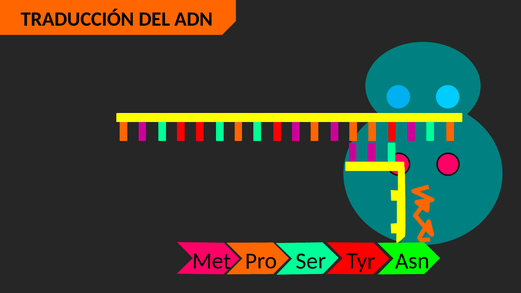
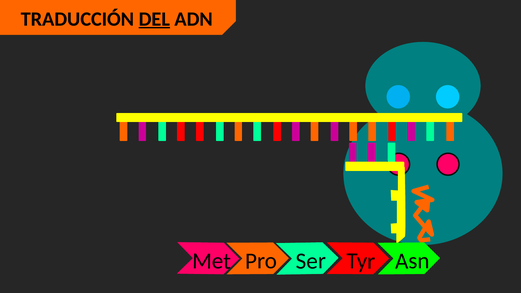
DEL underline: none -> present (154, 19)
